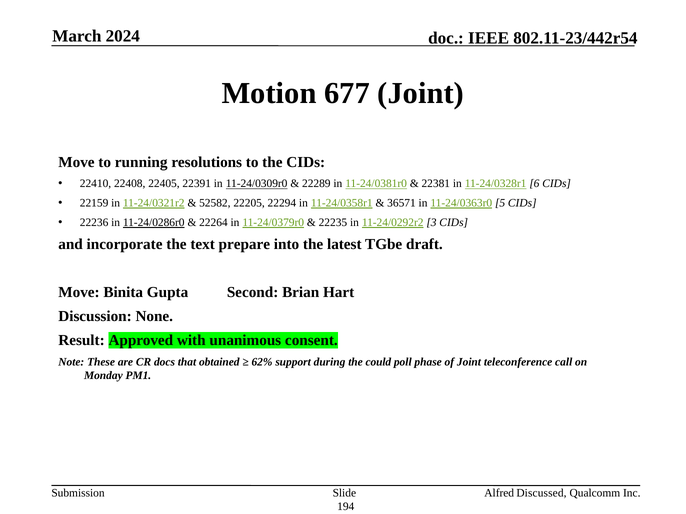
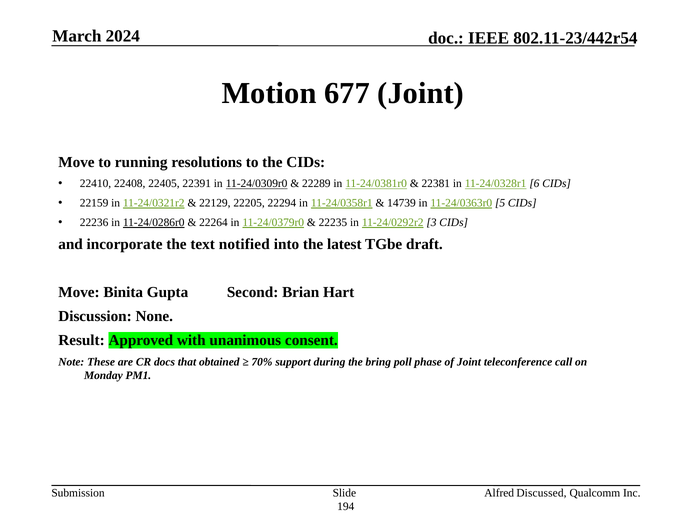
52582: 52582 -> 22129 (215, 203)
36571: 36571 -> 14739 (402, 203)
prepare: prepare -> notified (244, 245)
62%: 62% -> 70% (262, 362)
could: could -> bring (378, 362)
